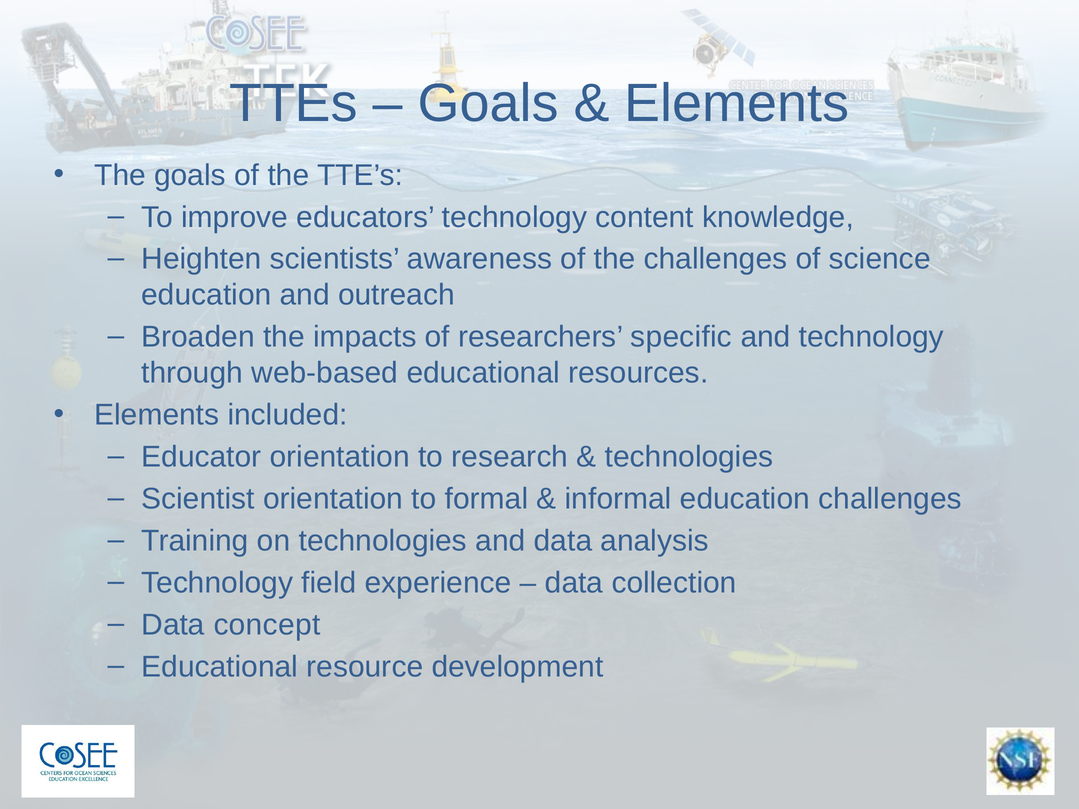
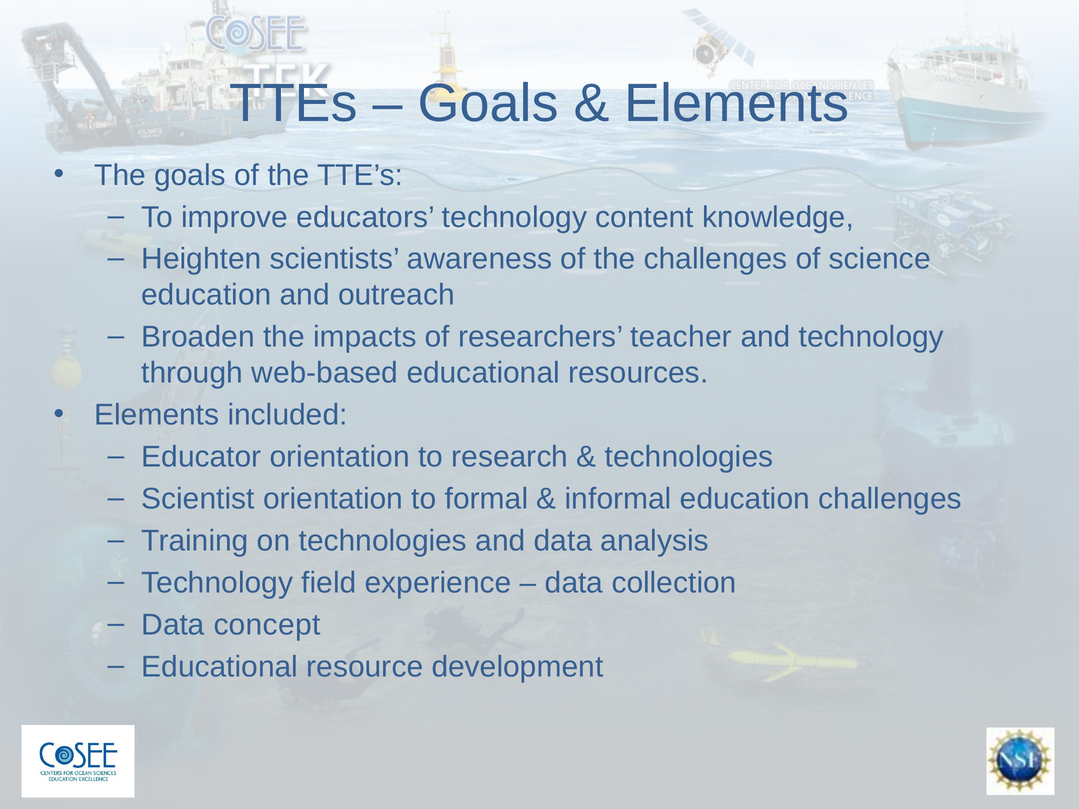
specific: specific -> teacher (681, 337)
